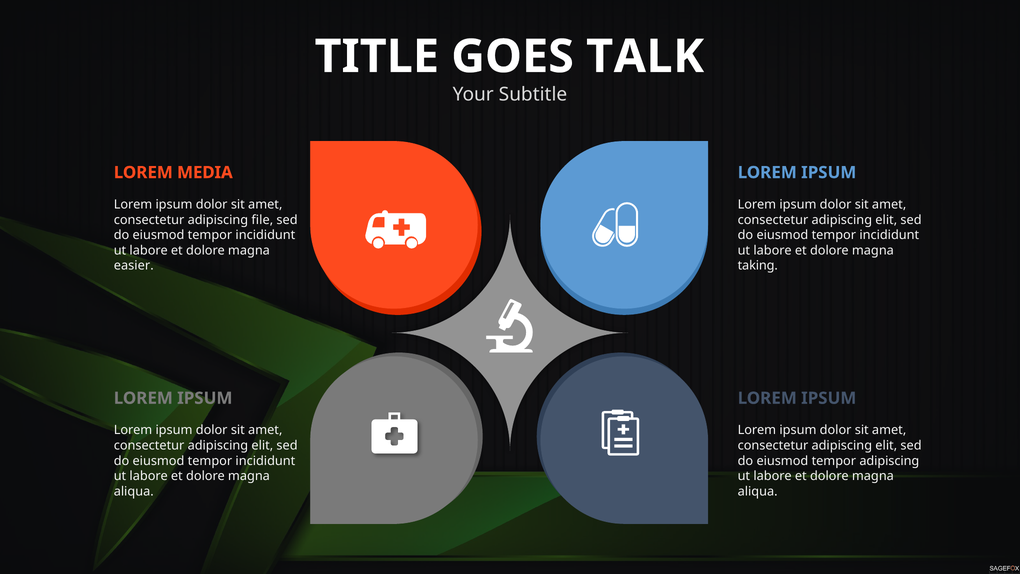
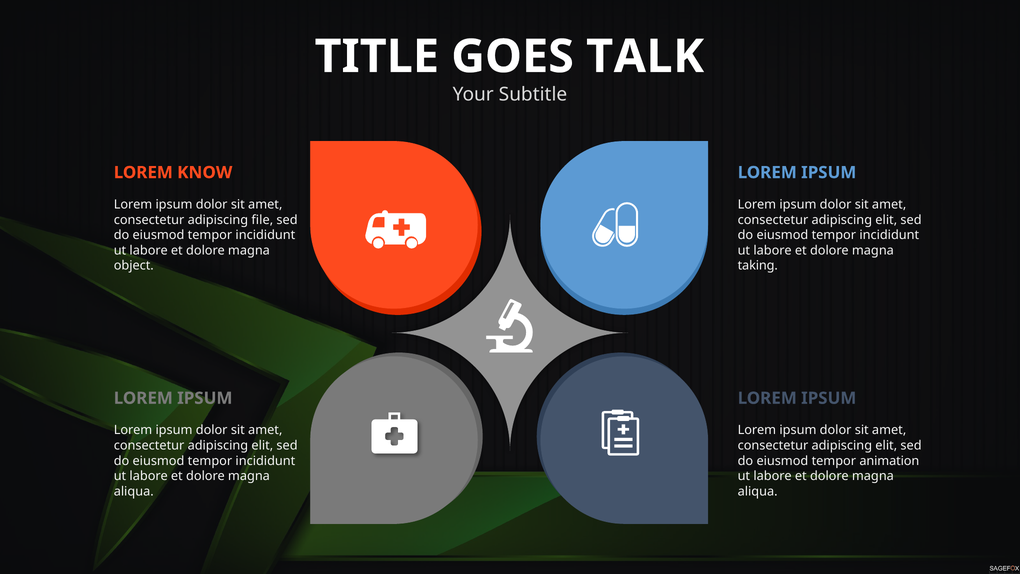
MEDIA: MEDIA -> KNOW (205, 172)
easier: easier -> object (134, 266)
tempor adipiscing: adipiscing -> animation (889, 461)
